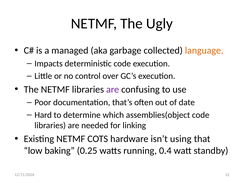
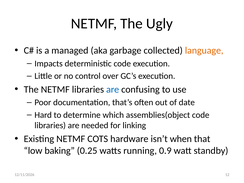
are colour: purple -> blue (113, 89)
using: using -> when (181, 139)
0.4: 0.4 -> 0.9 (165, 151)
